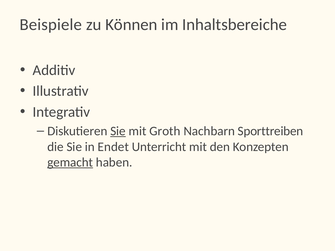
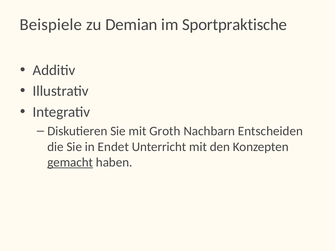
Können: Können -> Demian (131, 25)
Inhaltsbereiche: Inhaltsbereiche -> Sportpraktische (235, 25)
Sie underline: present -> none (118, 131)
Sporttreiben: Sporttreiben -> Entscheiden (270, 131)
